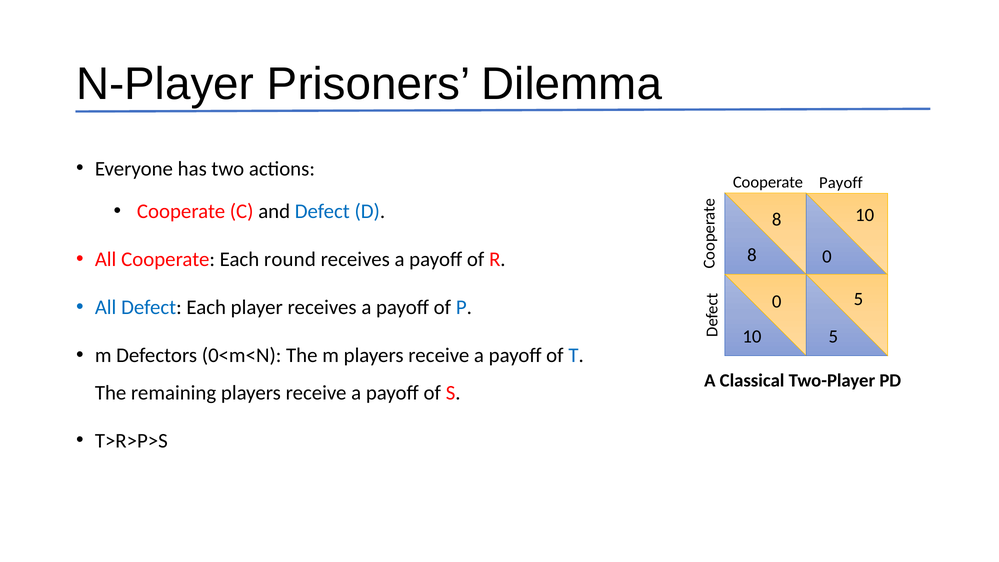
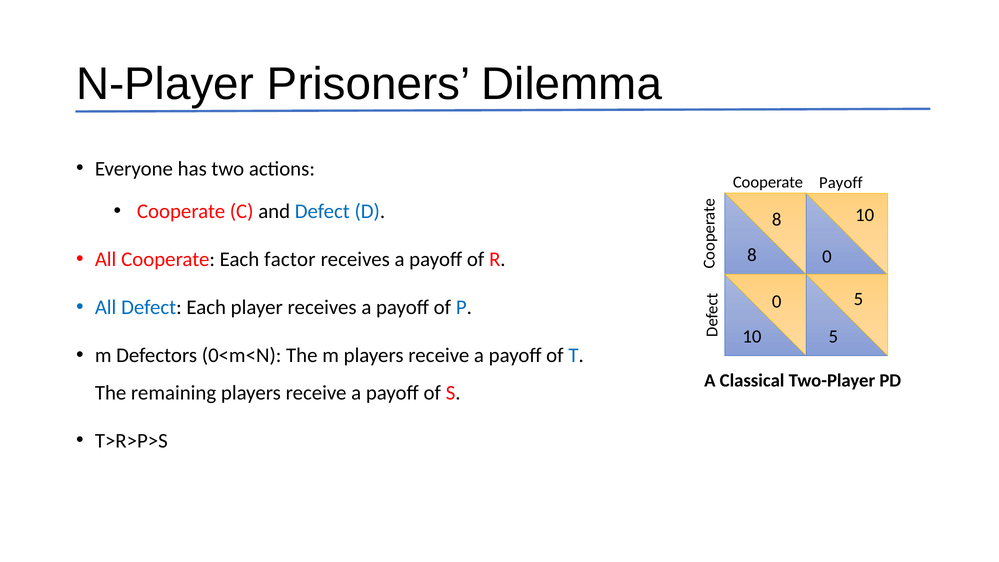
round: round -> factor (290, 259)
